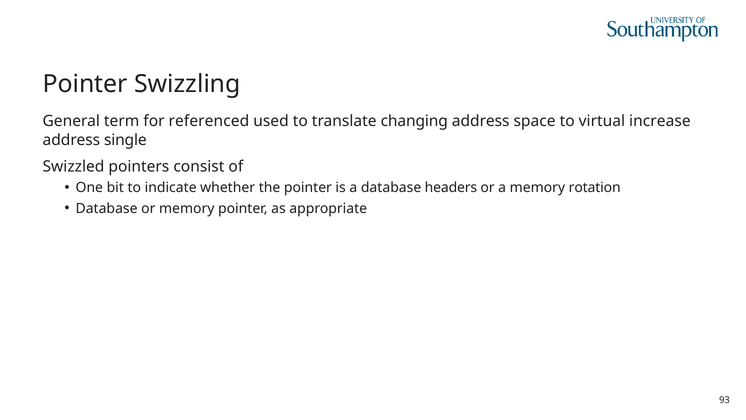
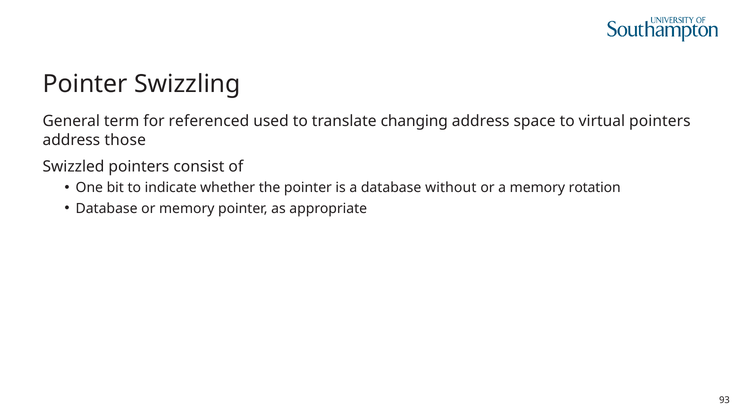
virtual increase: increase -> pointers (660, 121)
single: single -> those (125, 140)
headers: headers -> without (451, 188)
